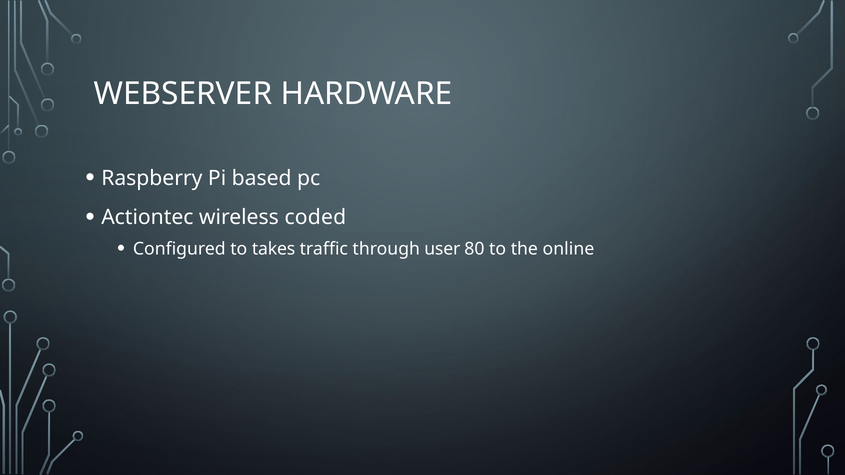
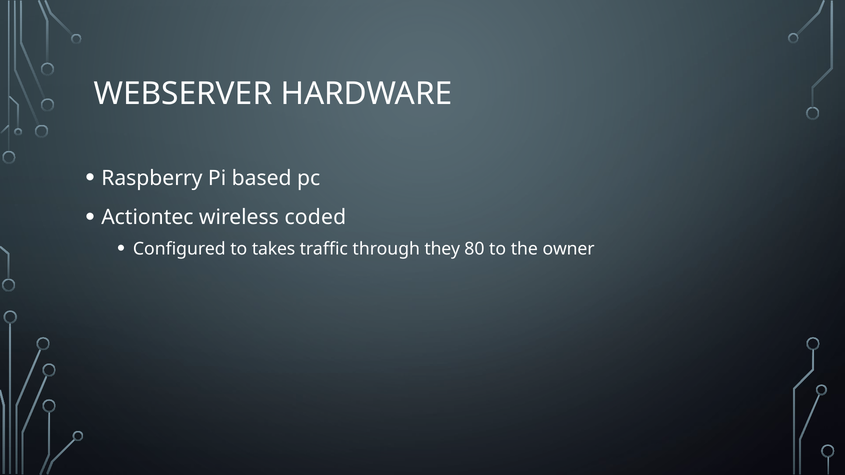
user: user -> they (442, 249)
online: online -> owner (569, 249)
